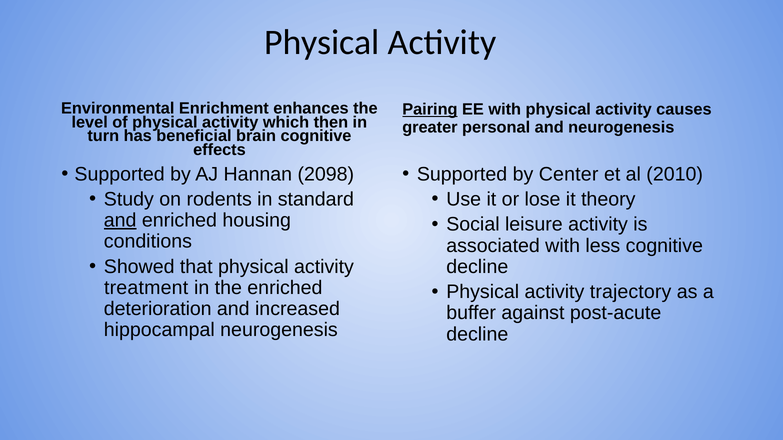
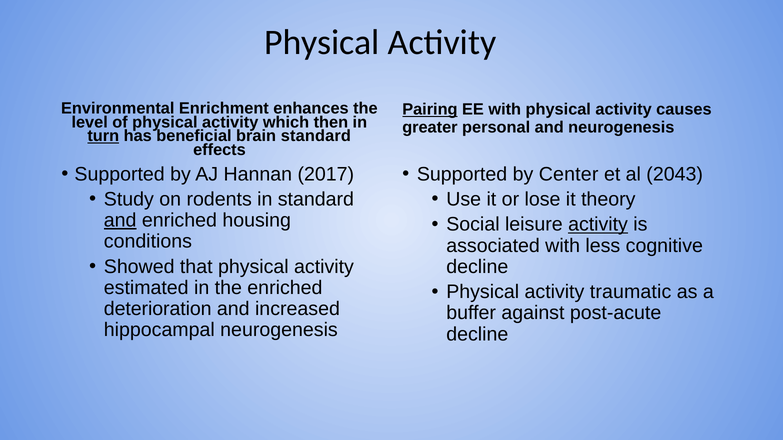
turn underline: none -> present (103, 136)
brain cognitive: cognitive -> standard (316, 136)
2098: 2098 -> 2017 (326, 174)
2010: 2010 -> 2043 (675, 174)
activity underline: none -> present (598, 225)
treatment: treatment -> estimated (146, 288)
trajectory: trajectory -> traumatic (631, 292)
